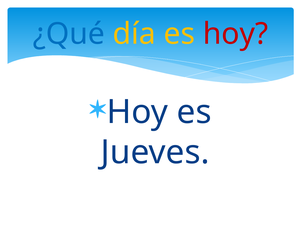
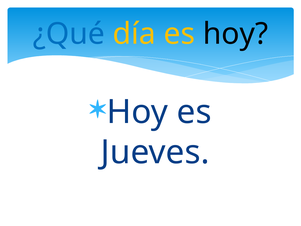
hoy colour: red -> black (235, 34)
